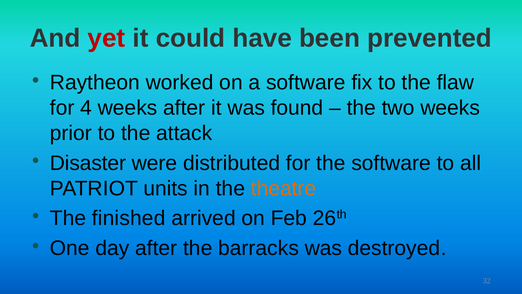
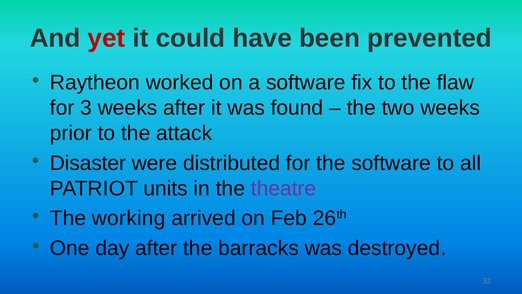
4: 4 -> 3 (86, 108)
theatre colour: orange -> purple (284, 188)
finished: finished -> working (129, 218)
